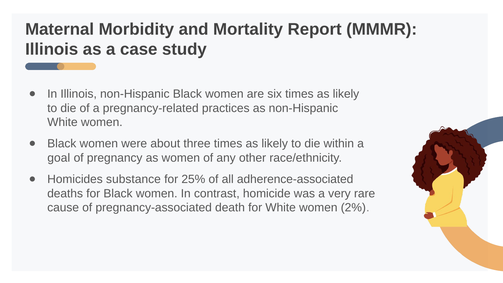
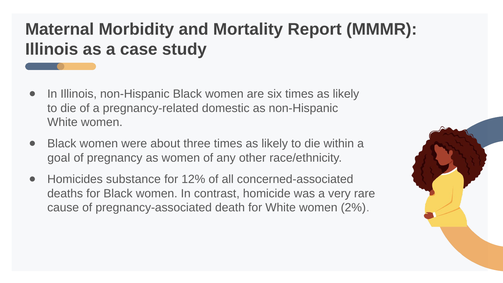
practices: practices -> domestic (226, 108)
25%: 25% -> 12% (193, 179)
adherence-associated: adherence-associated -> concerned-associated (295, 179)
